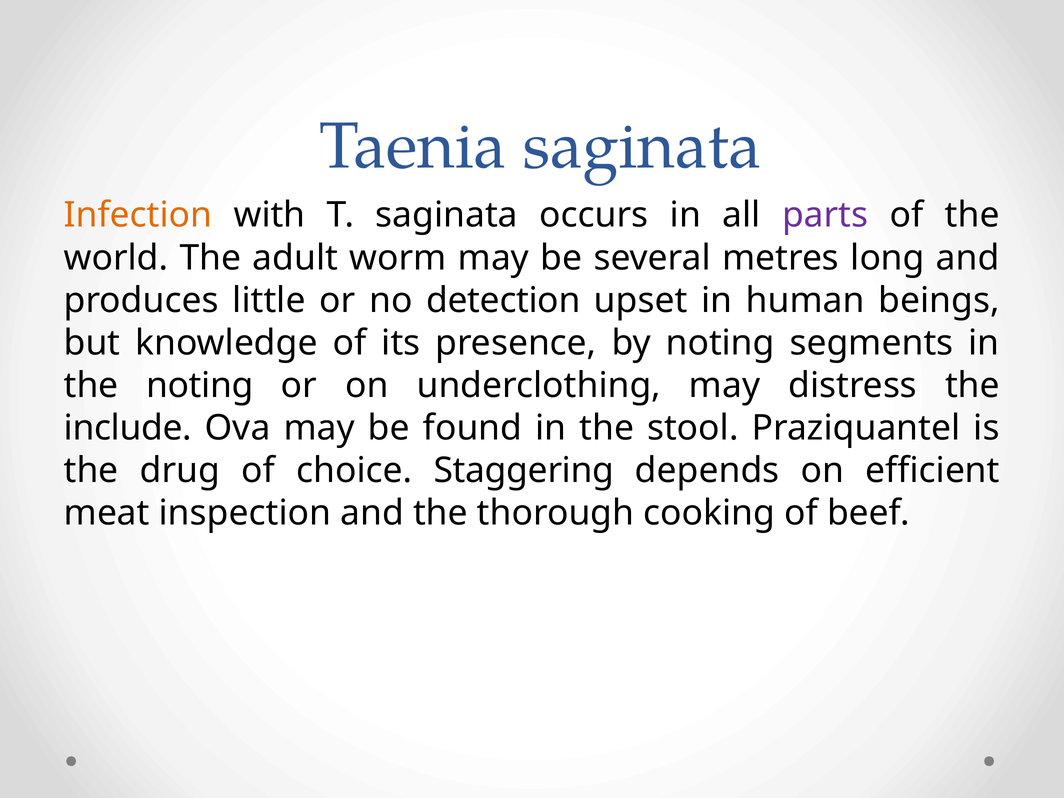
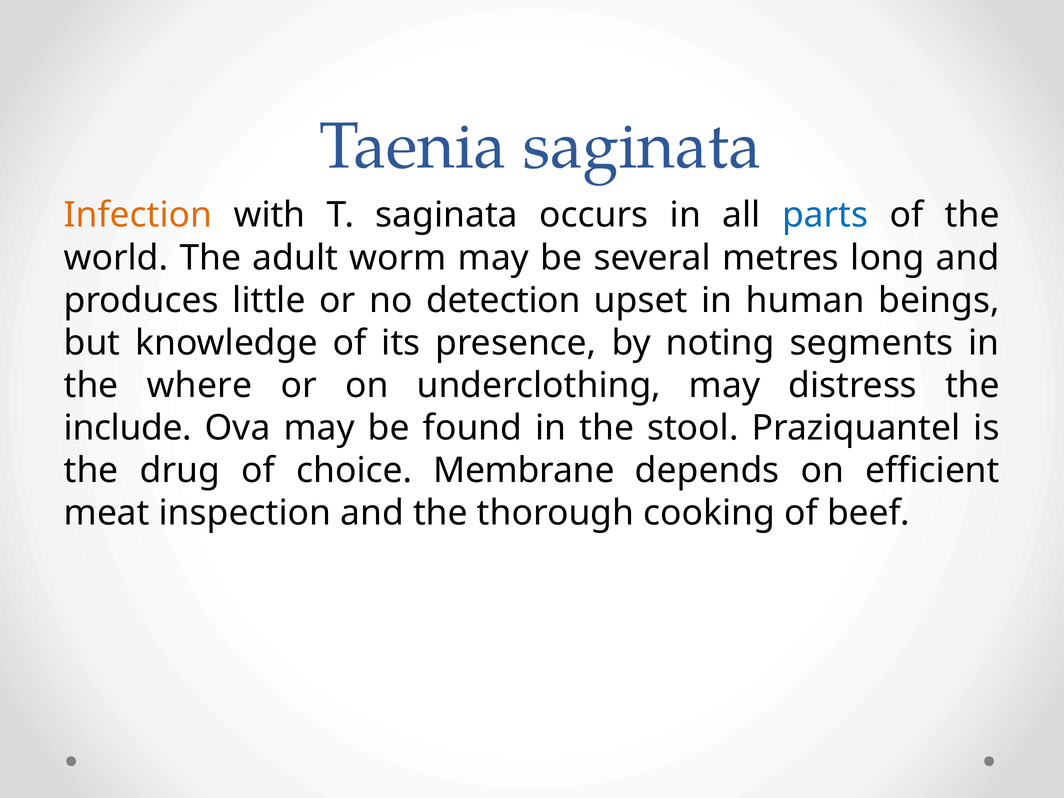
parts colour: purple -> blue (825, 215)
the noting: noting -> where (200, 386)
Staggering: Staggering -> Membrane (524, 471)
